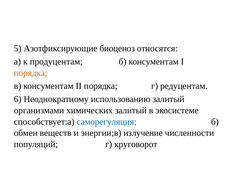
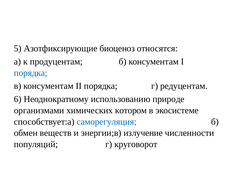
порядка colour: orange -> blue (31, 73)
использованию залитый: залитый -> природе (169, 99)
химических залитый: залитый -> котором (131, 110)
